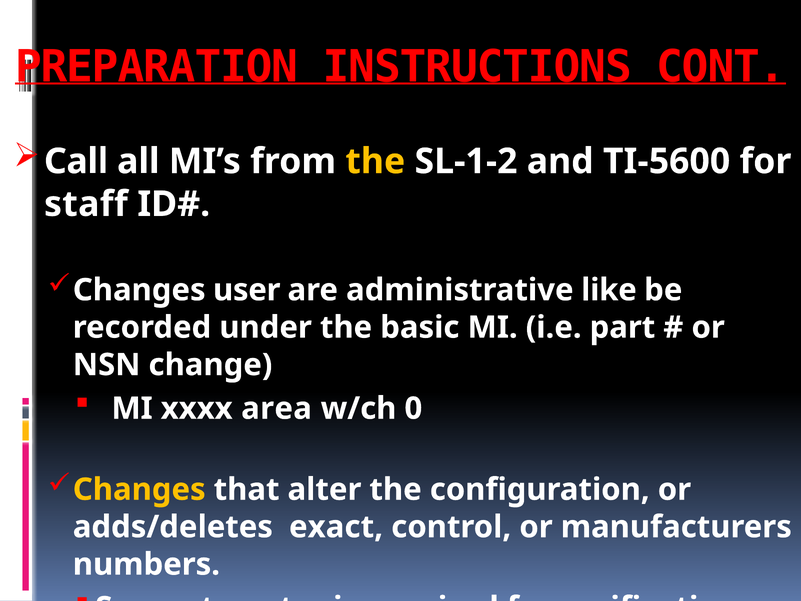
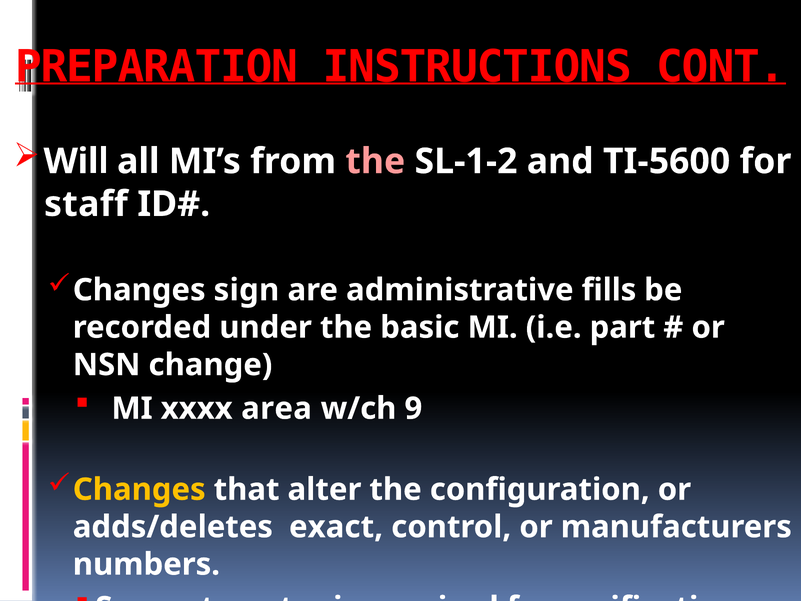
Call: Call -> Will (76, 161)
the colour: yellow -> pink (375, 161)
user: user -> sign (246, 290)
like: like -> fills (609, 290)
0: 0 -> 9 (413, 408)
